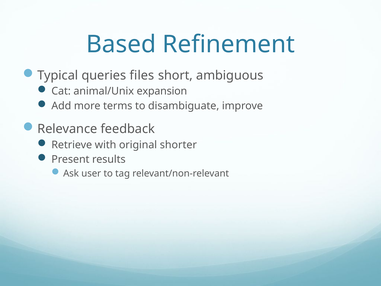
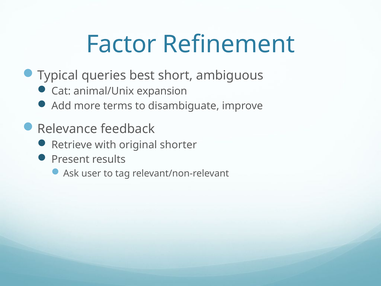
Based: Based -> Factor (121, 44)
files: files -> best (142, 75)
